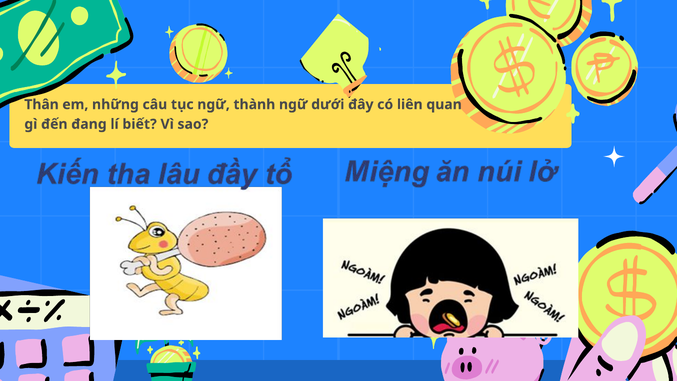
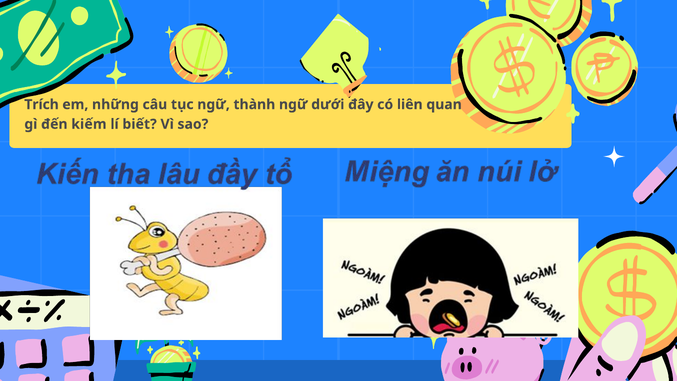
Thân: Thân -> Trích (42, 104)
đang: đang -> kiếm (89, 124)
